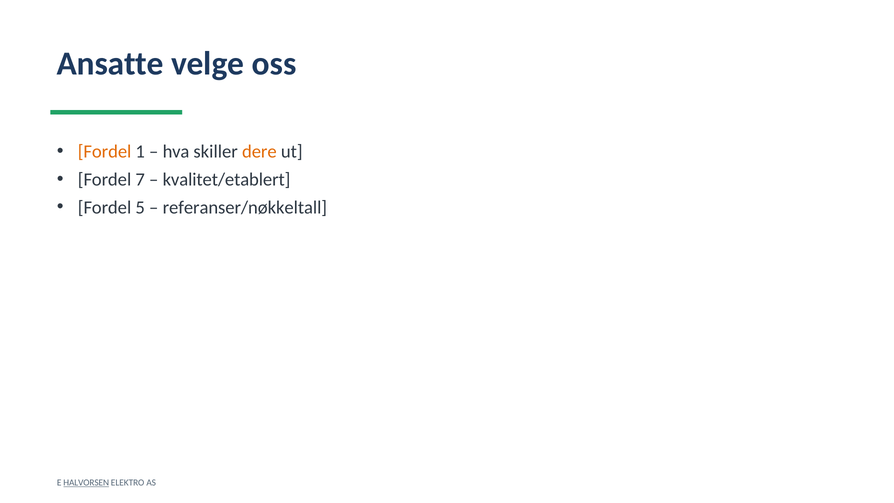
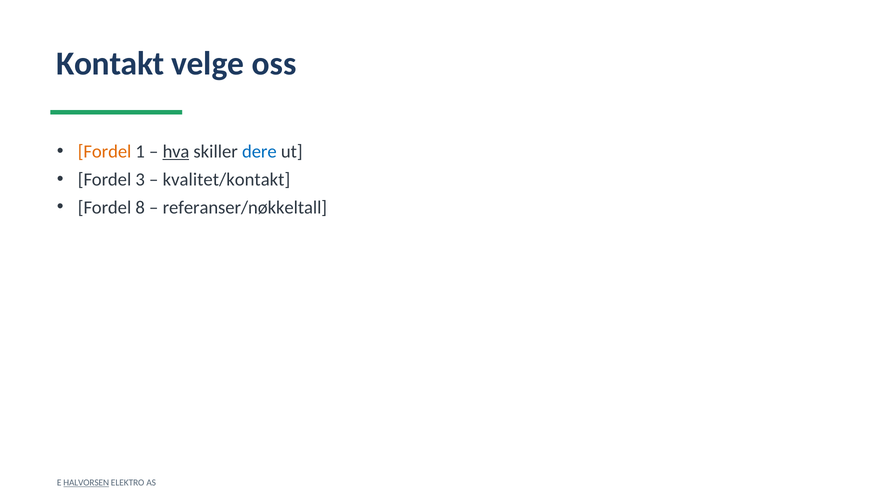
Ansatte: Ansatte -> Kontakt (110, 64)
hva underline: none -> present (176, 151)
dere colour: orange -> blue (259, 151)
7: 7 -> 3 (140, 179)
kvalitet/etablert: kvalitet/etablert -> kvalitet/kontakt (226, 179)
5: 5 -> 8 (140, 207)
